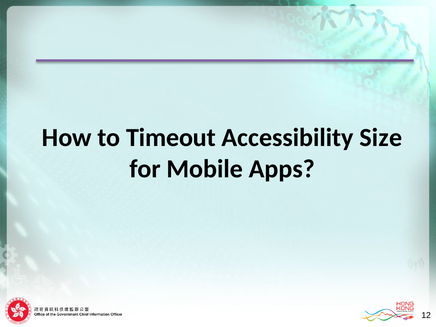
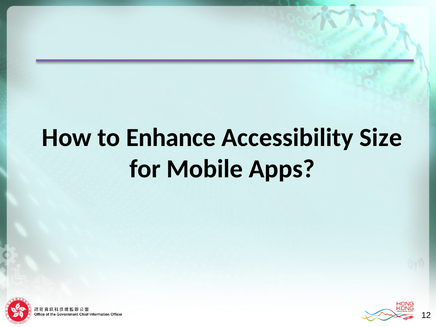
Timeout: Timeout -> Enhance (171, 138)
